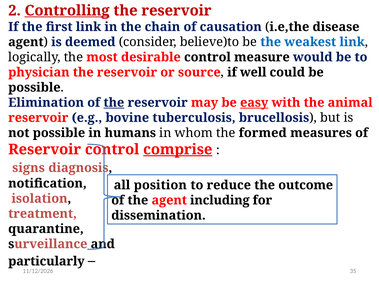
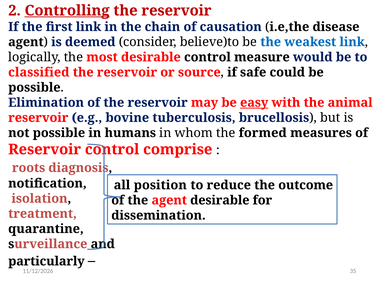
physician: physician -> classified (39, 72)
well: well -> safe (253, 72)
the underline: present -> none (114, 103)
comprise underline: present -> none (178, 150)
signs: signs -> roots (29, 168)
agent including: including -> desirable (220, 200)
